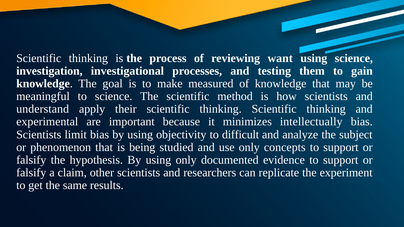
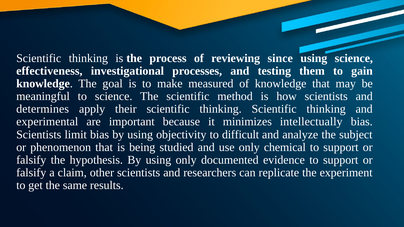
want: want -> since (280, 58)
investigation: investigation -> effectiveness (49, 71)
understand: understand -> determines (43, 109)
concepts: concepts -> chemical (285, 147)
